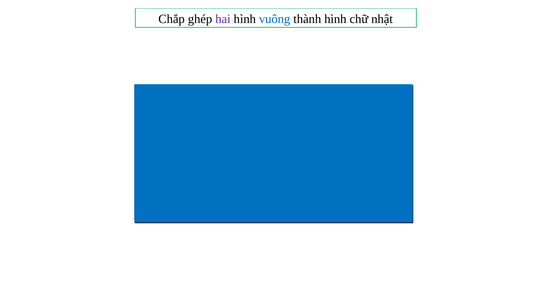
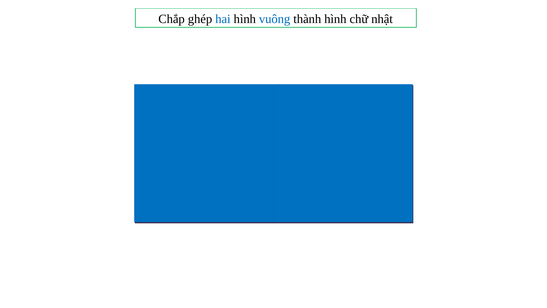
hai colour: purple -> blue (223, 19)
